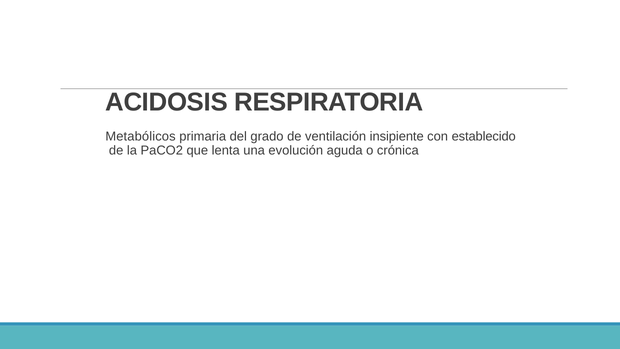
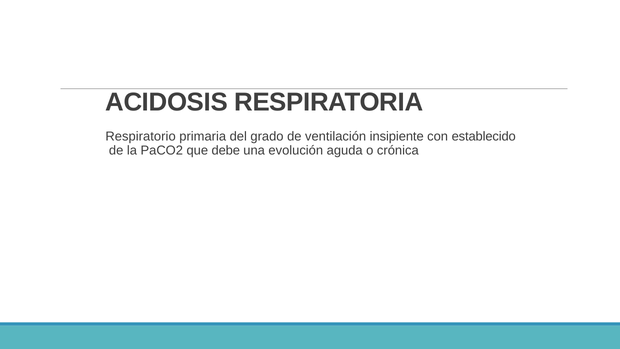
Metabólicos: Metabólicos -> Respiratorio (141, 137)
lenta: lenta -> debe (226, 151)
